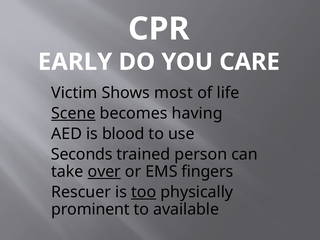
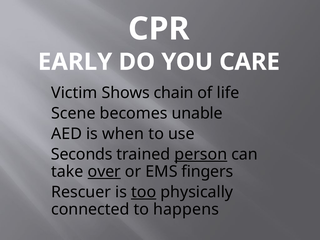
most: most -> chain (174, 93)
Scene underline: present -> none (73, 113)
having: having -> unable (197, 113)
blood: blood -> when (123, 134)
person underline: none -> present (201, 154)
prominent: prominent -> connected (90, 209)
available: available -> happens (186, 209)
